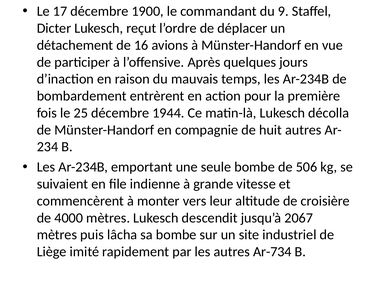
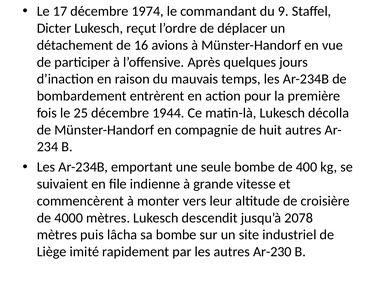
1900: 1900 -> 1974 (148, 11)
506: 506 -> 400 (307, 168)
2067: 2067 -> 2078 (299, 218)
Ar-734: Ar-734 -> Ar-230 (272, 252)
